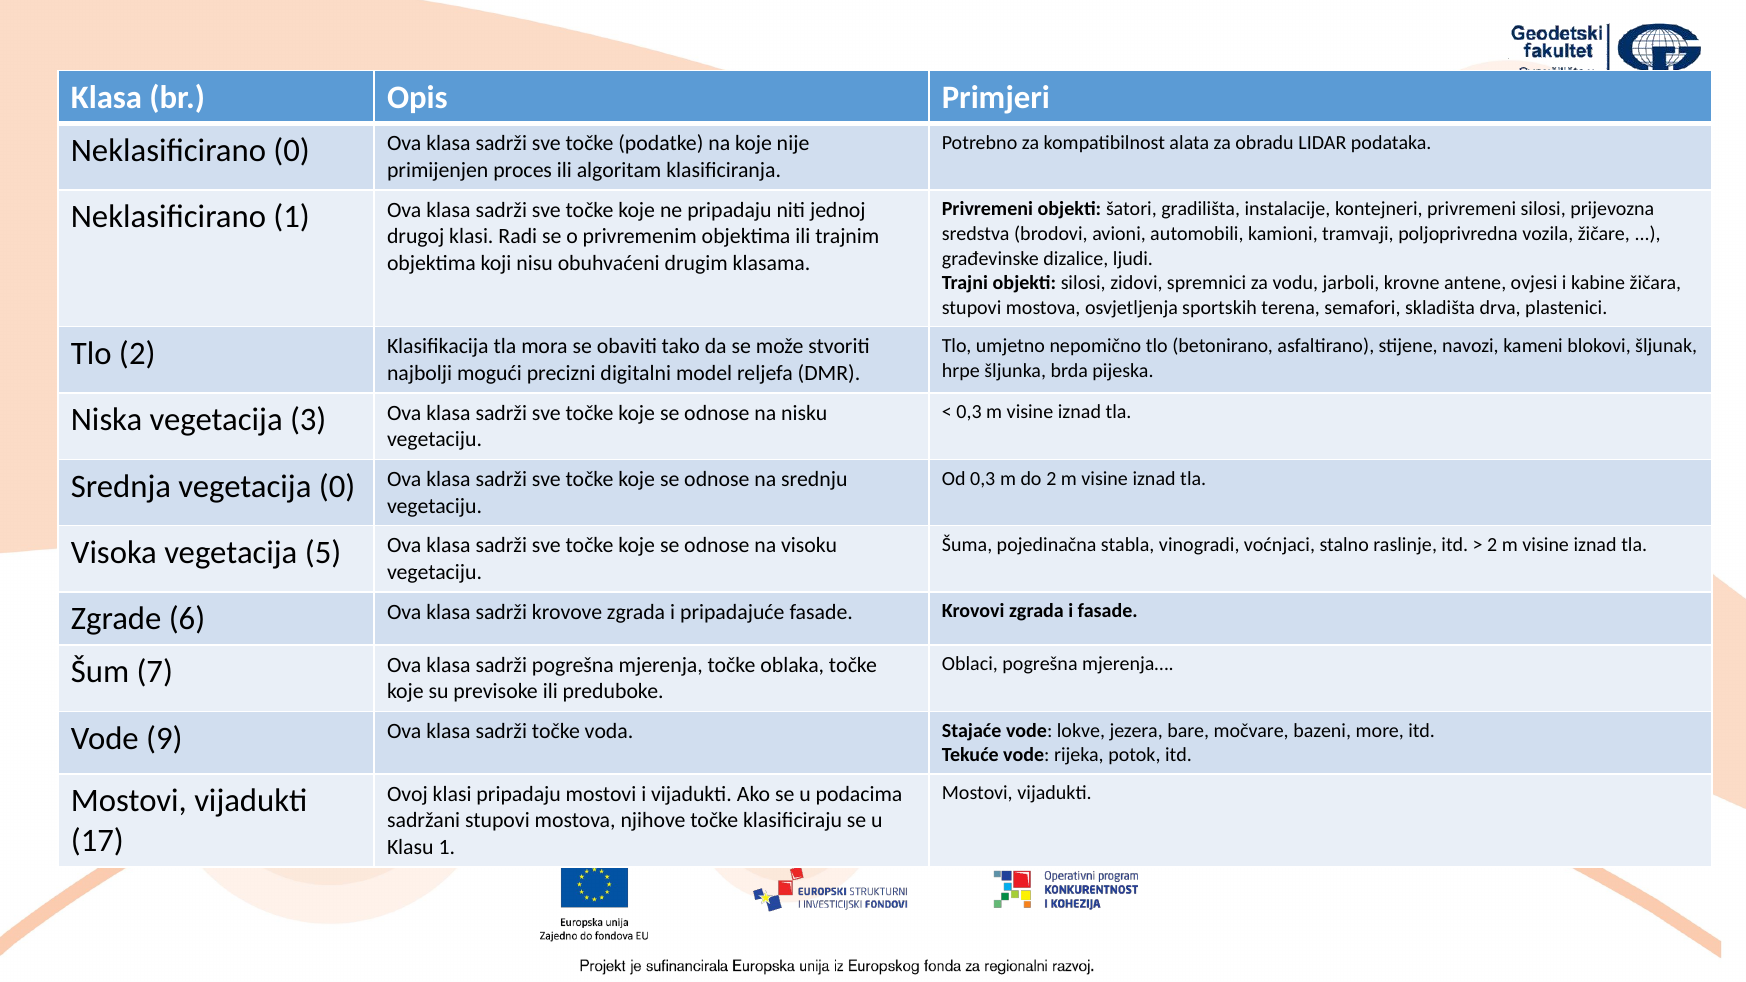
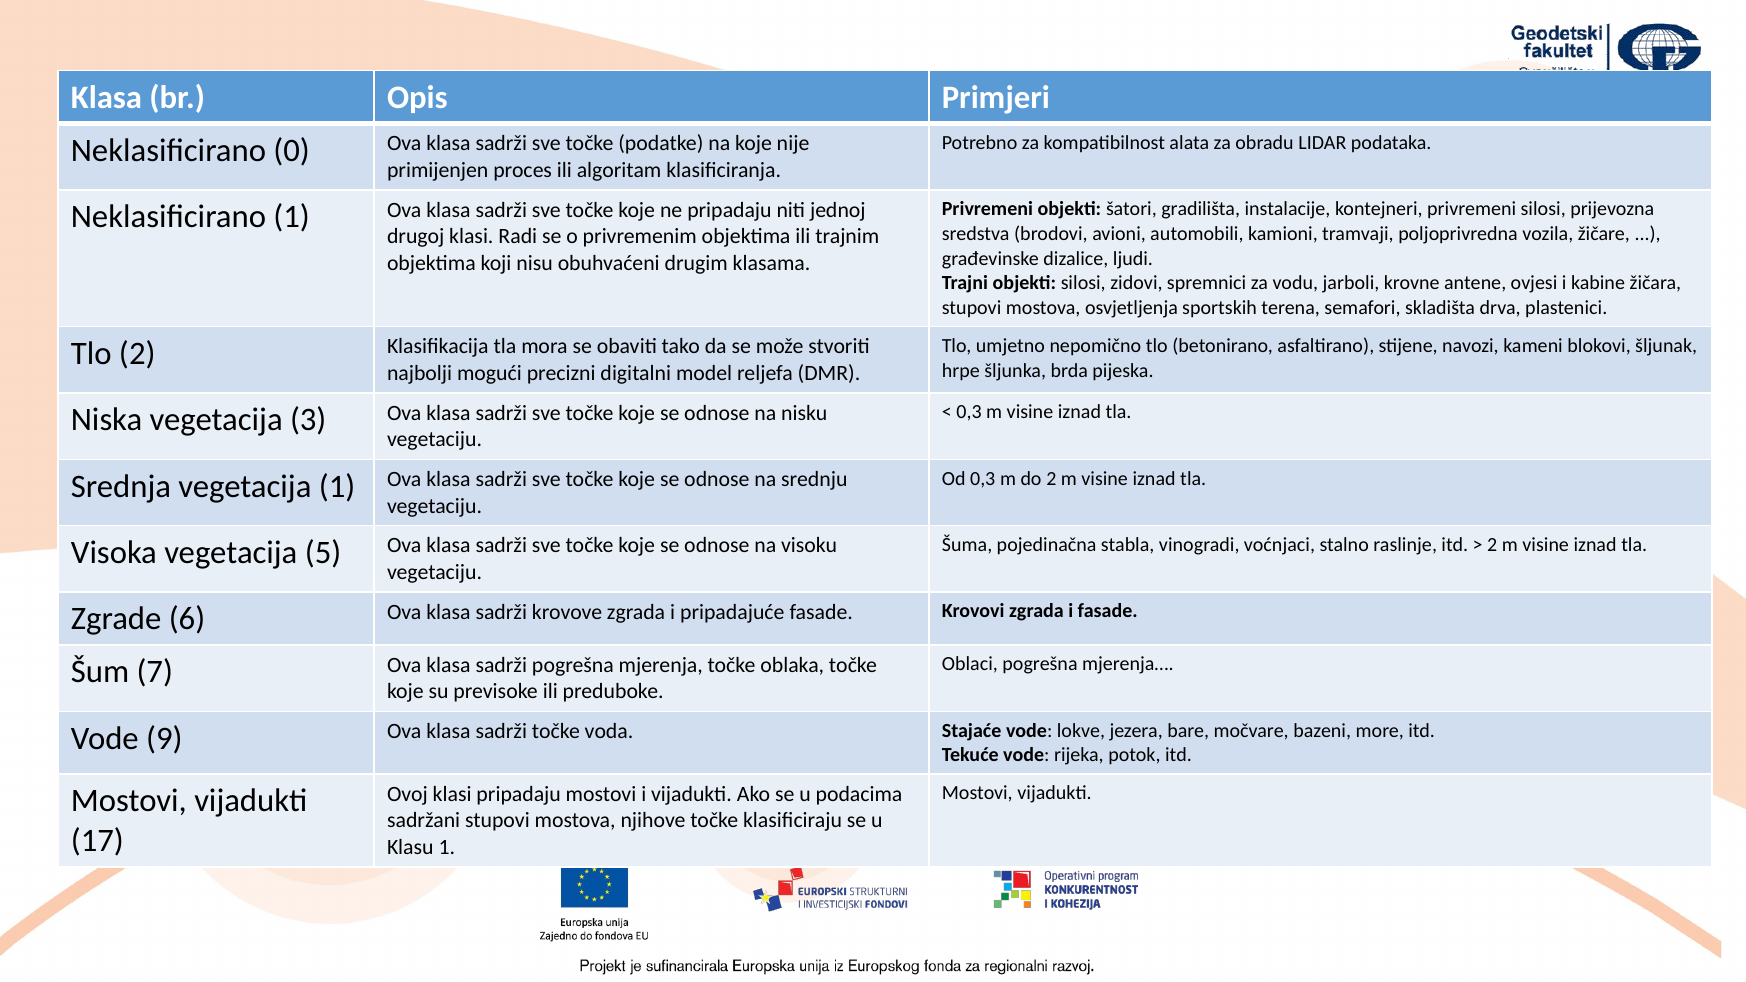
vegetacija 0: 0 -> 1 (337, 486)
